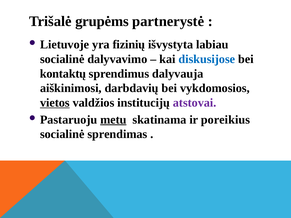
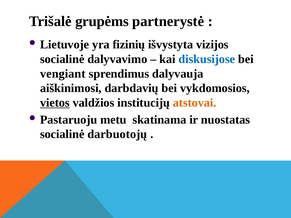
labiau: labiau -> vizijos (212, 45)
kontaktų: kontaktų -> vengiant (63, 74)
atstovai colour: purple -> orange (195, 103)
metu underline: present -> none (113, 120)
poreikius: poreikius -> nuostatas (226, 120)
sprendimas: sprendimas -> darbuotojų (117, 134)
